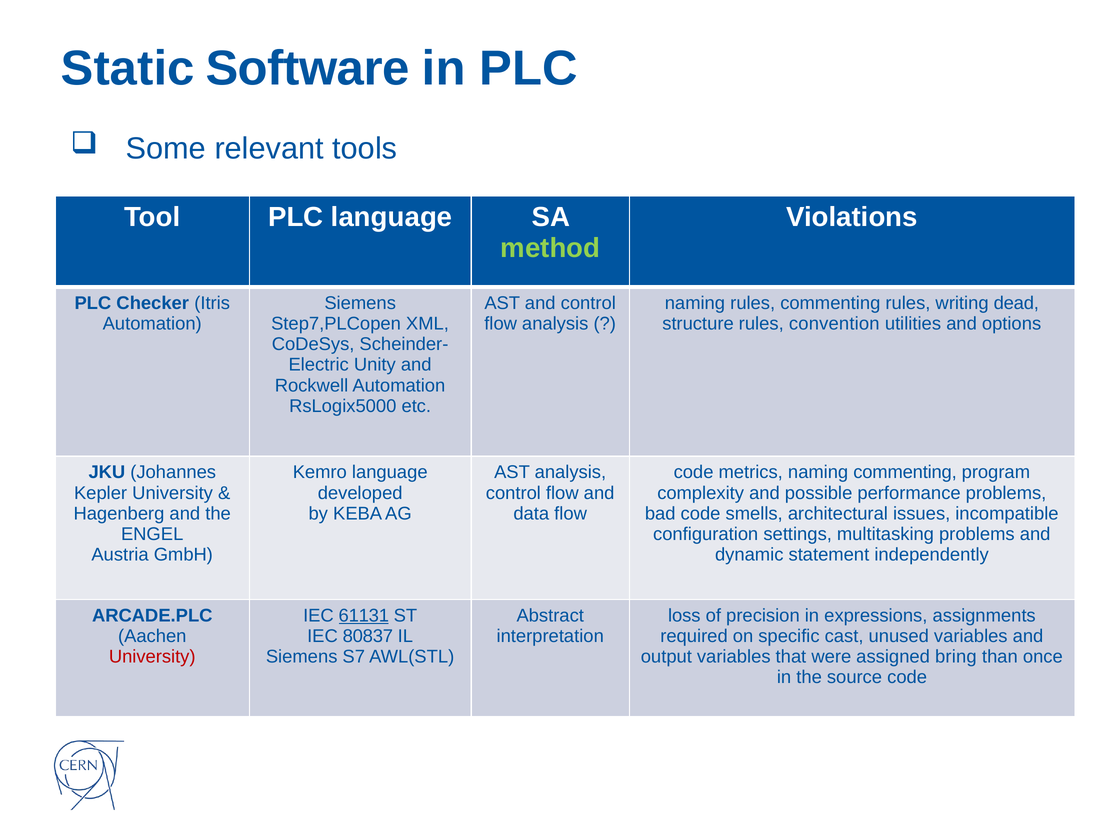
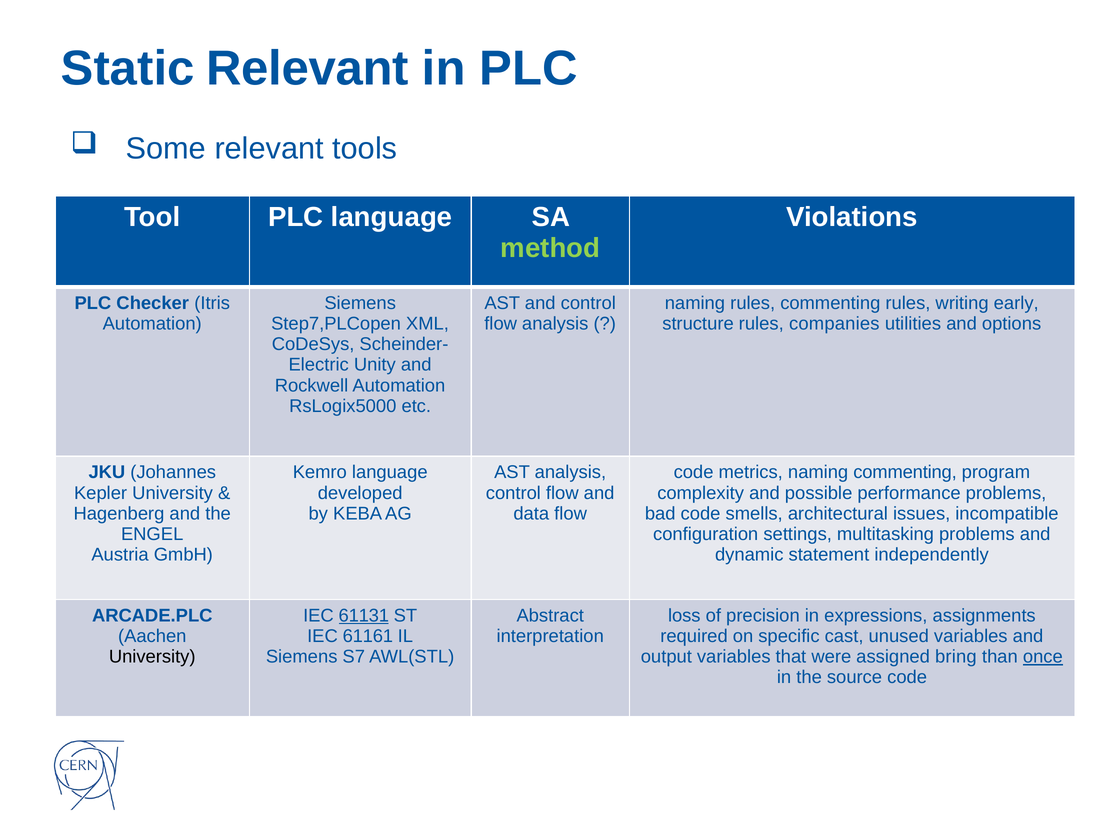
Static Software: Software -> Relevant (307, 69)
dead: dead -> early (1016, 303)
convention: convention -> companies (834, 324)
80837: 80837 -> 61161 (368, 637)
University colour: red -> black (152, 657)
once underline: none -> present (1043, 657)
